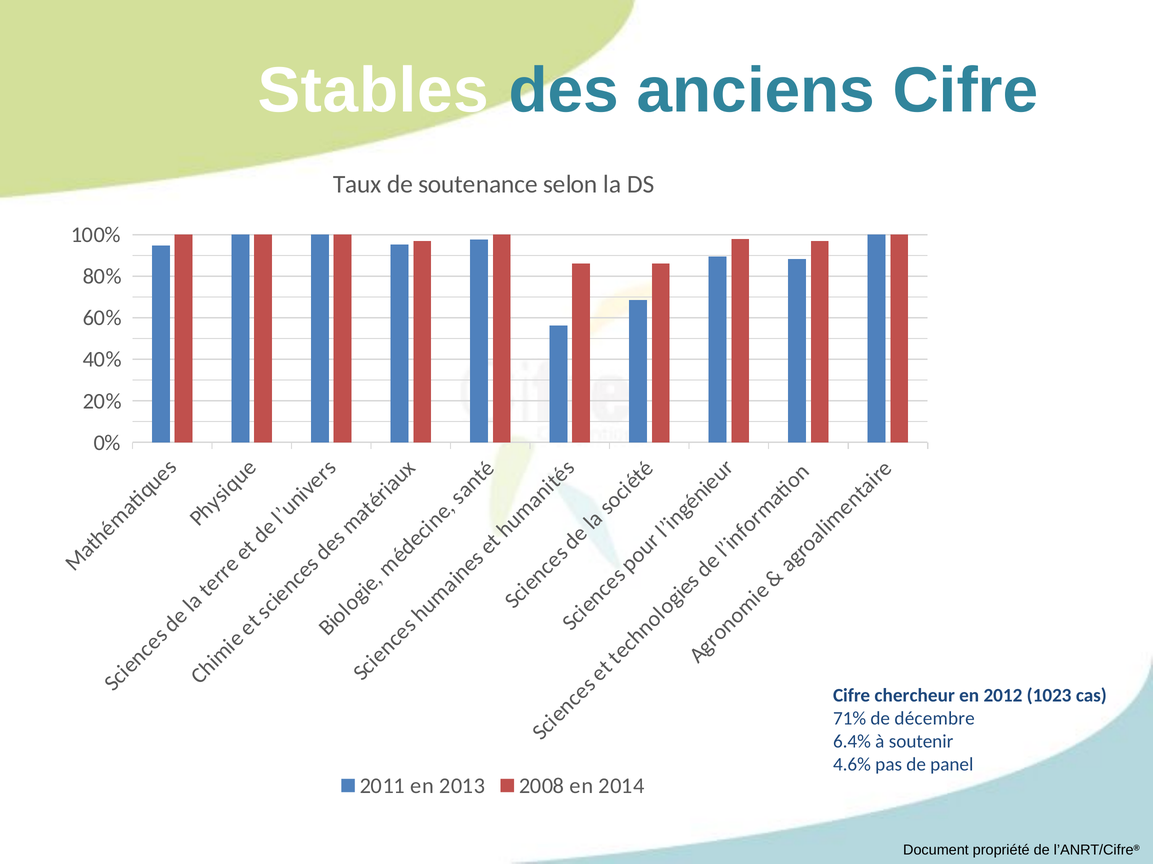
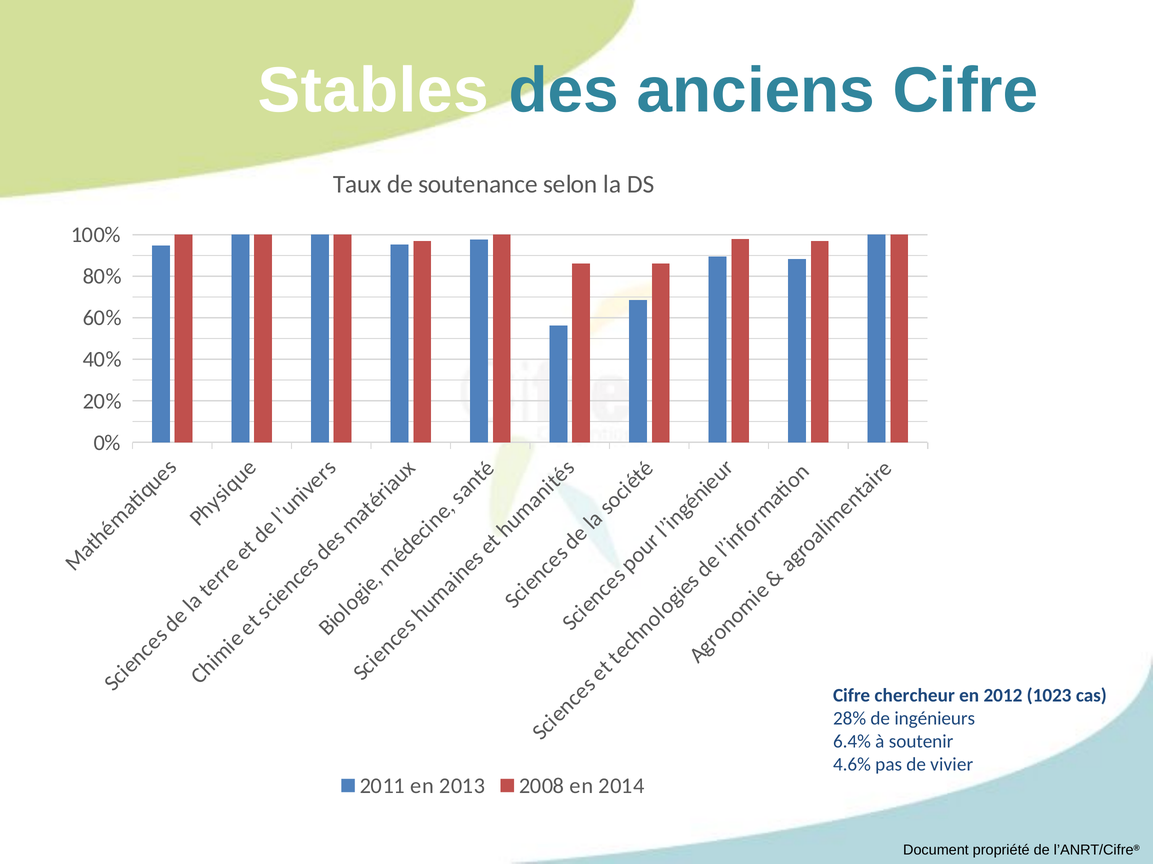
71%: 71% -> 28% (850, 719)
décembre: décembre -> ingénieurs (935, 719)
panel: panel -> vivier (952, 765)
